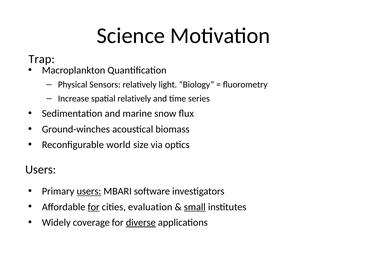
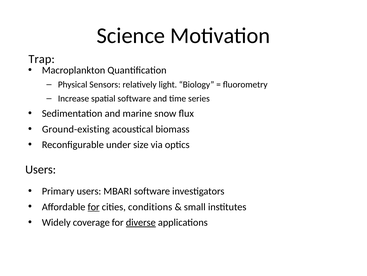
spatial relatively: relatively -> software (134, 98)
Ground-winches: Ground-winches -> Ground-existing (76, 129)
world: world -> under (119, 144)
users underline: present -> none (89, 191)
evaluation: evaluation -> conditions (150, 206)
small underline: present -> none (195, 206)
